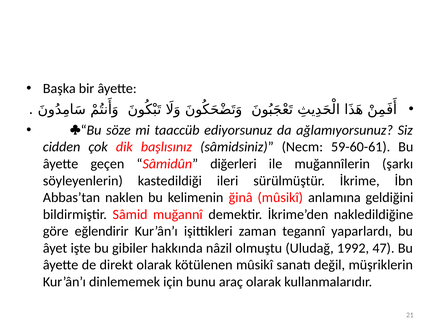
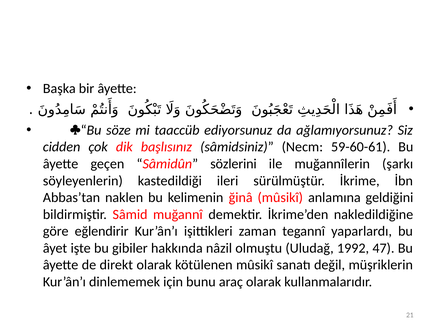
diğerleri: diğerleri -> sözlerini (233, 164)
